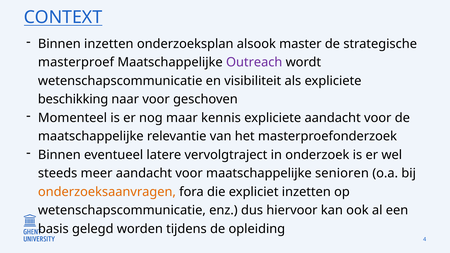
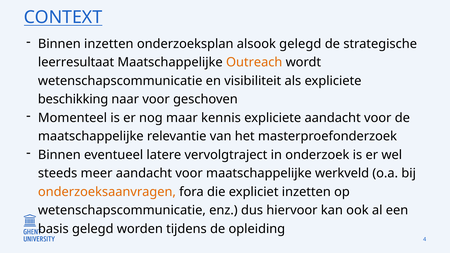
alsook master: master -> gelegd (300, 44)
masterproef: masterproef -> leerresultaat (76, 62)
Outreach colour: purple -> orange (254, 62)
senioren: senioren -> werkveld (342, 173)
